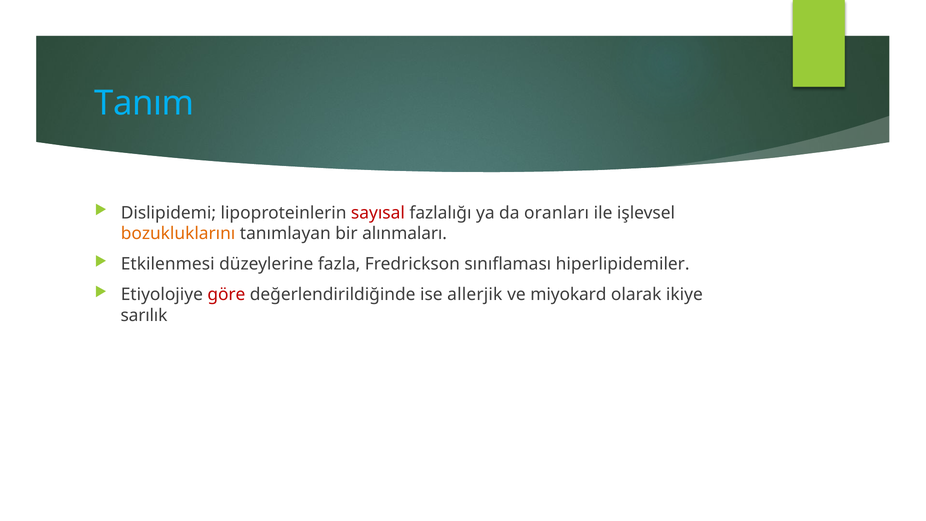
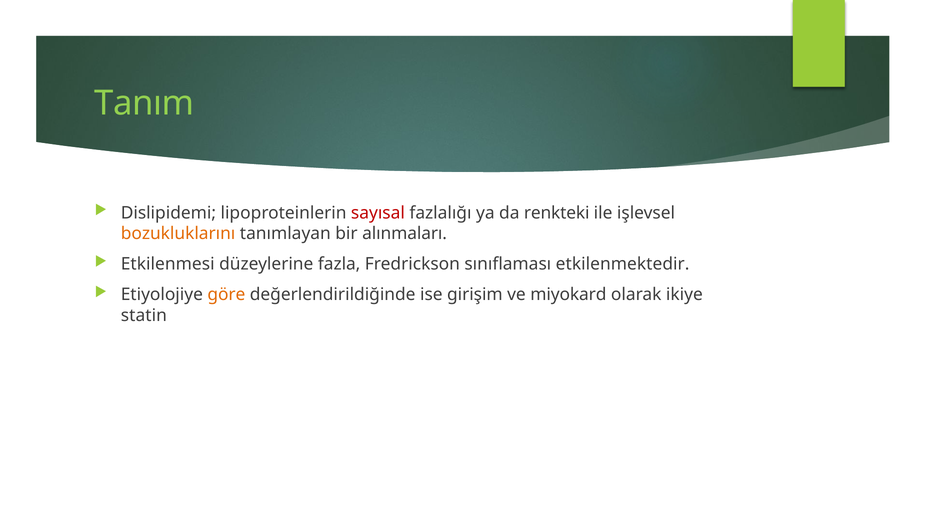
Tanım colour: light blue -> light green (144, 103)
oranları: oranları -> renkteki (557, 213)
hiperlipidemiler: hiperlipidemiler -> etkilenmektedir (623, 264)
göre colour: red -> orange (226, 295)
allerjik: allerjik -> girişim (475, 295)
sarılık: sarılık -> statin (144, 315)
